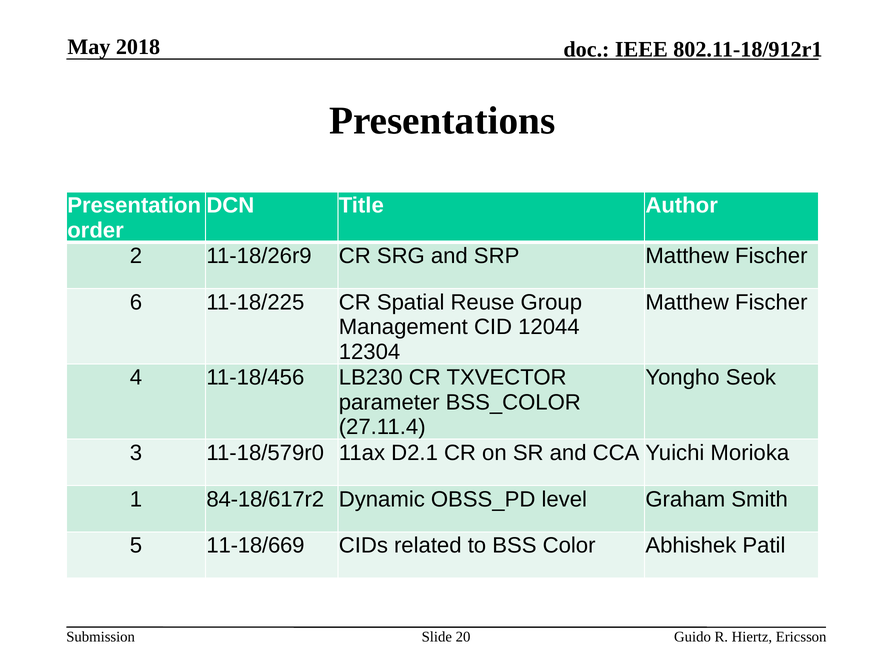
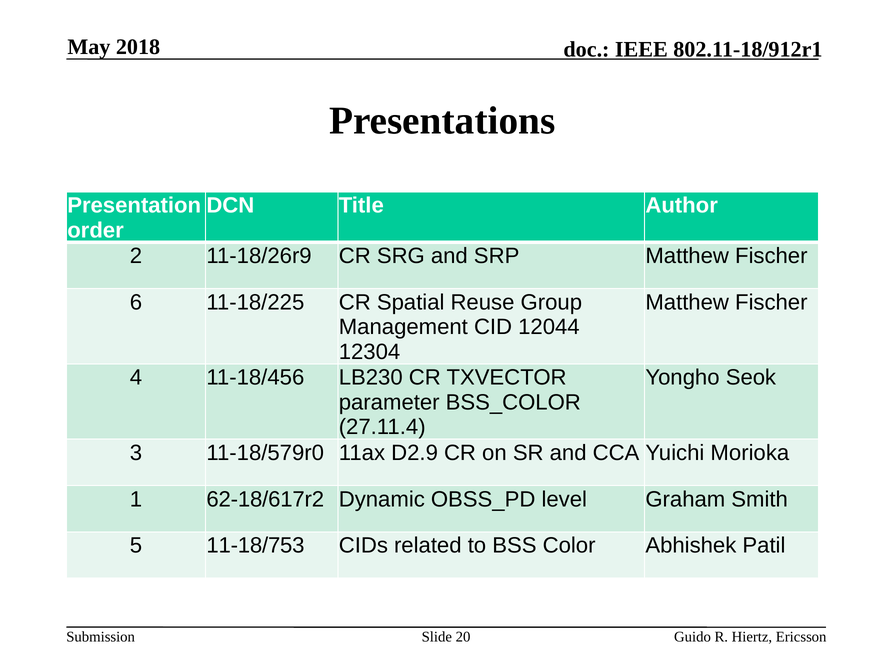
D2.1: D2.1 -> D2.9 (415, 453)
84-18/617r2: 84-18/617r2 -> 62-18/617r2 (265, 499)
11-18/669: 11-18/669 -> 11-18/753 (255, 545)
